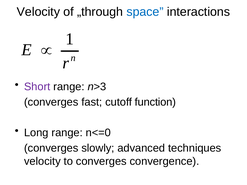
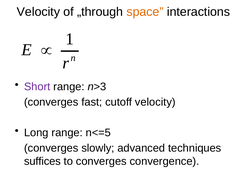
space colour: blue -> orange (145, 12)
cutoff function: function -> velocity (155, 102)
n<=0: n<=0 -> n<=5 (98, 133)
velocity: velocity -> suffices (42, 161)
